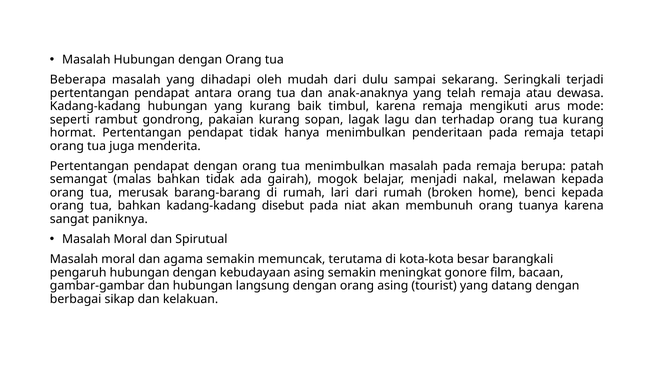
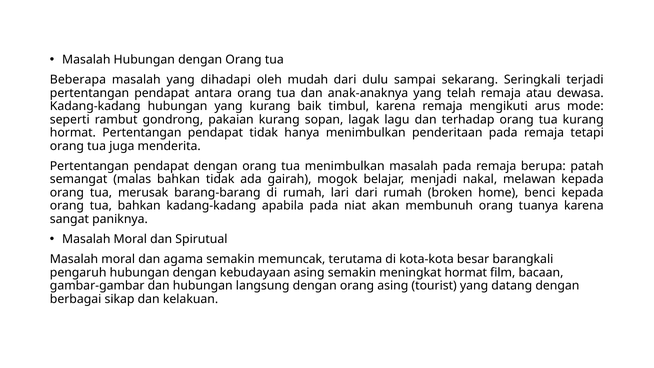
disebut: disebut -> apabila (283, 206)
meningkat gonore: gonore -> hormat (466, 272)
